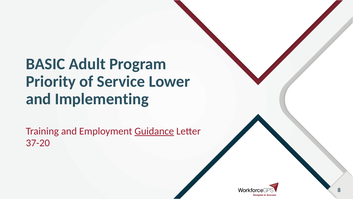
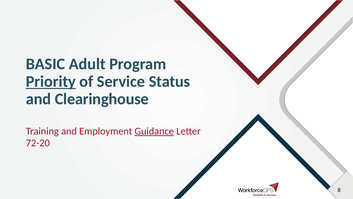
Priority underline: none -> present (51, 81)
Lower: Lower -> Status (169, 81)
Implementing: Implementing -> Clearinghouse (102, 99)
37-20: 37-20 -> 72-20 (38, 143)
